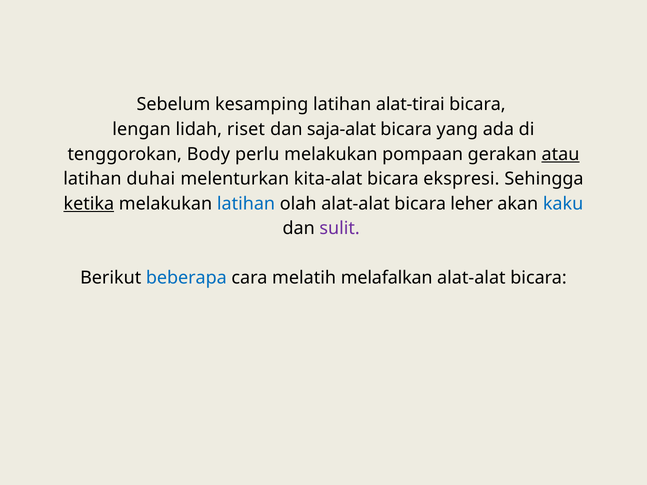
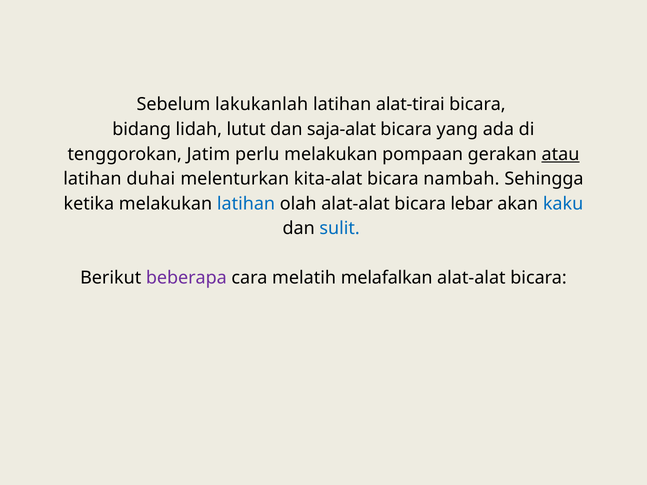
kesamping: kesamping -> lakukanlah (262, 105)
lengan: lengan -> bidang (142, 129)
riset: riset -> lutut (246, 129)
Body: Body -> Jatim (208, 154)
ekspresi: ekspresi -> nambah (461, 179)
ketika underline: present -> none (89, 204)
leher: leher -> lebar (472, 204)
sulit colour: purple -> blue (340, 229)
beberapa colour: blue -> purple (186, 278)
